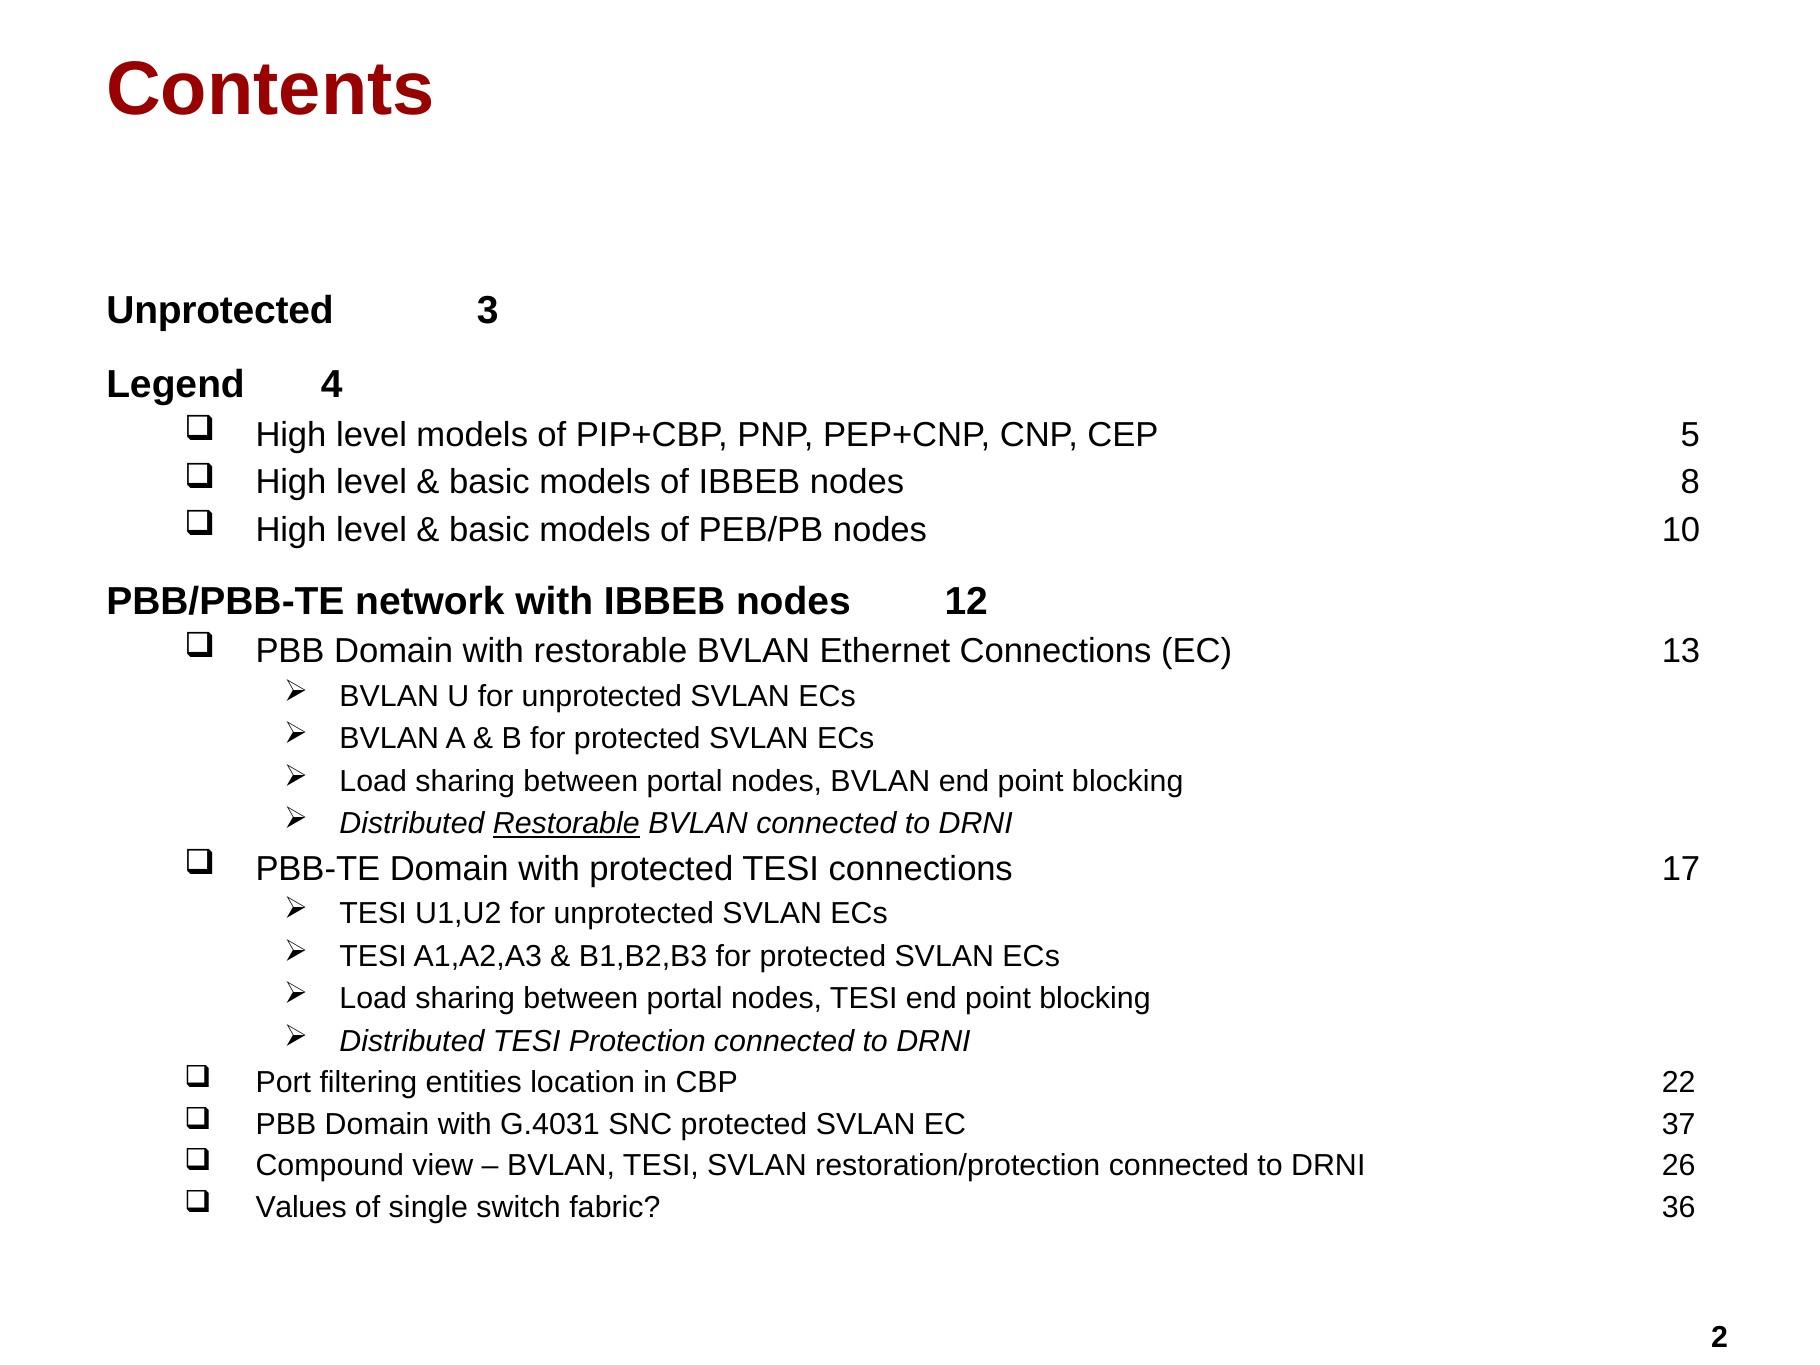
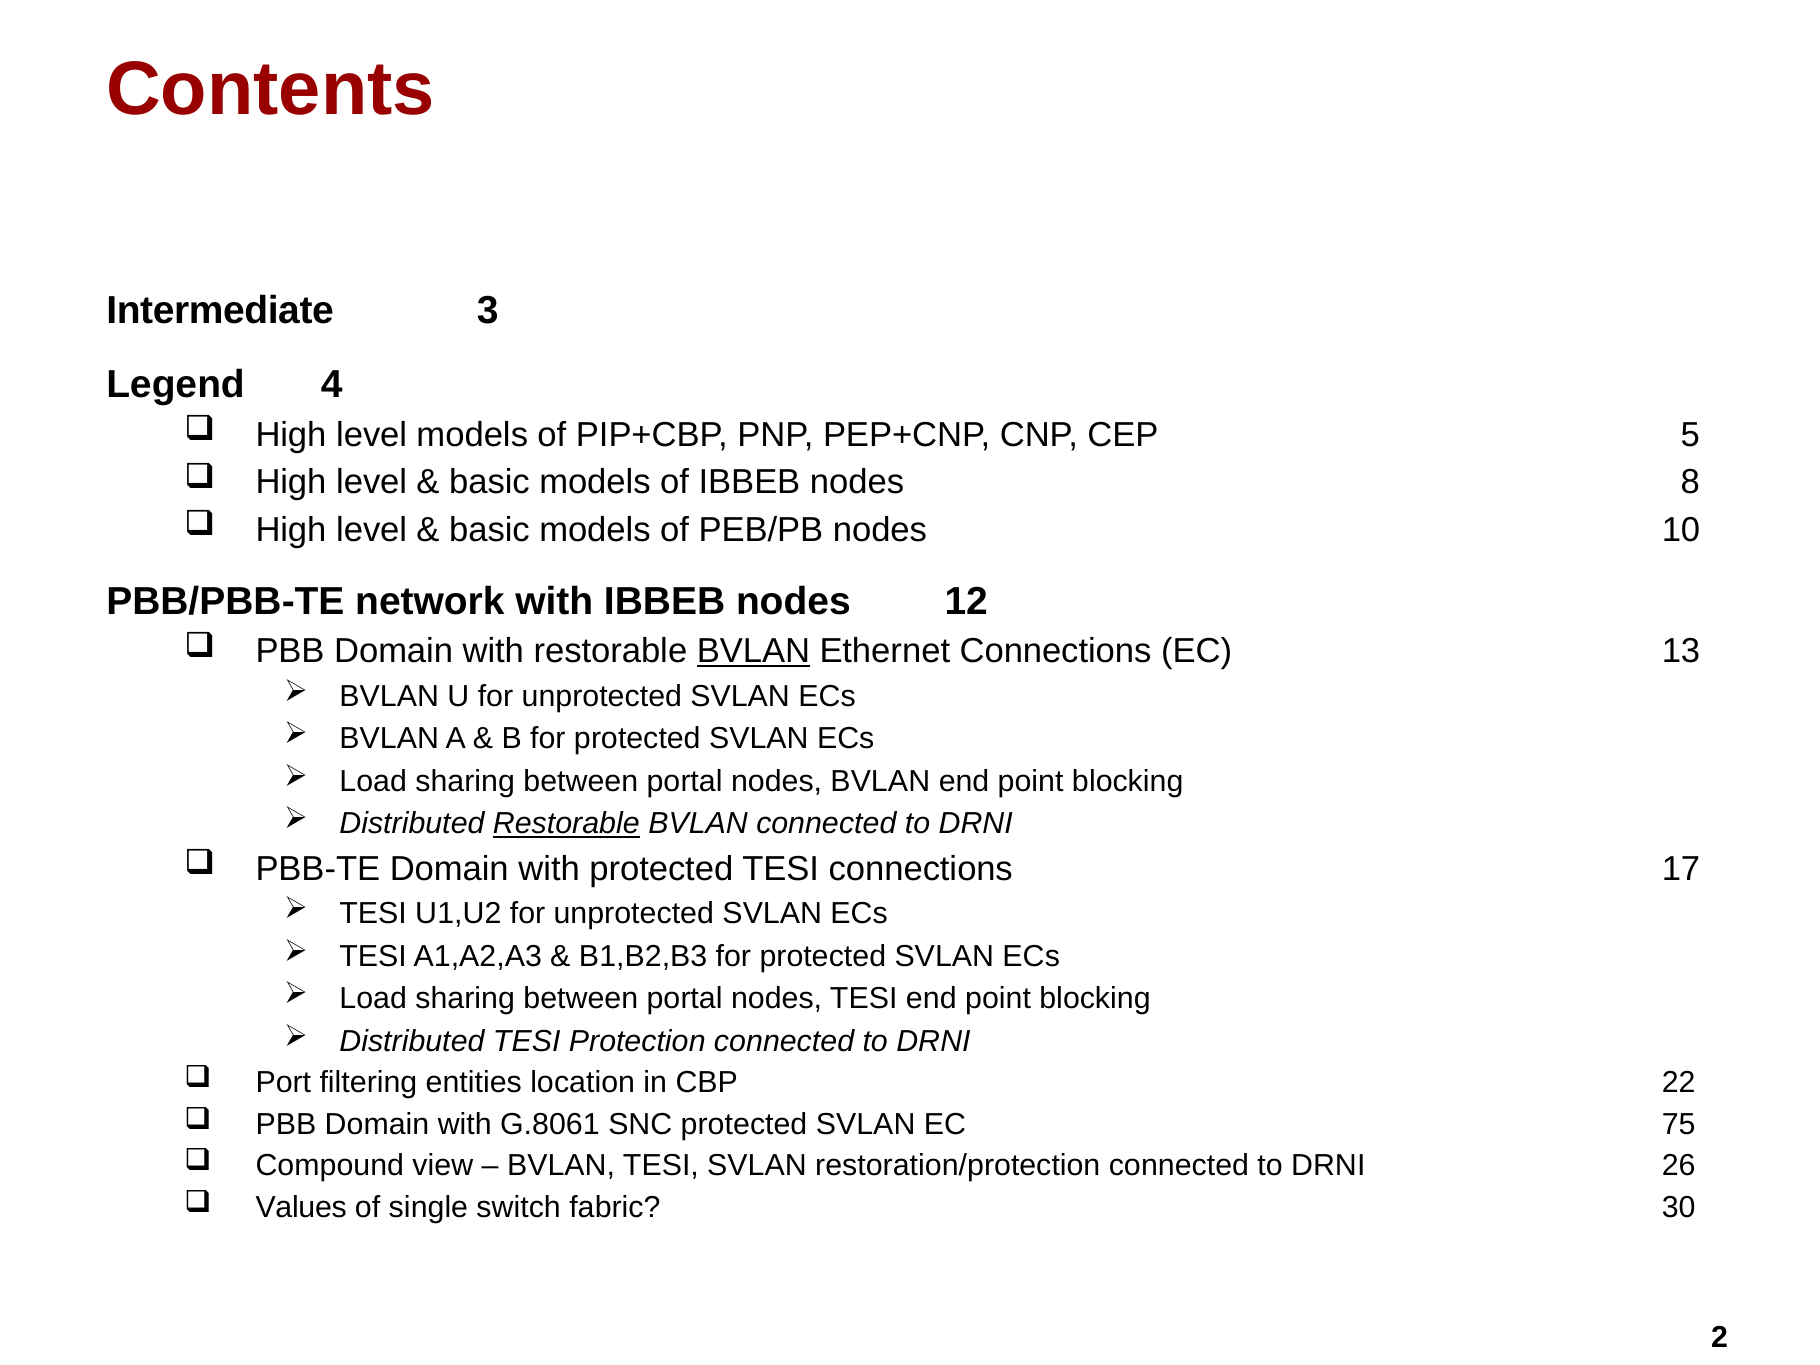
Unprotected: Unprotected -> Intermediate (220, 311)
BVLAN underline: none -> present (753, 651)
G.4031: G.4031 -> G.8061 (550, 1124)
37: 37 -> 75 (1679, 1124)
36: 36 -> 30 (1679, 1207)
